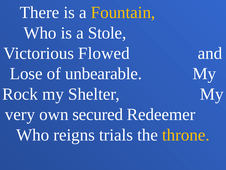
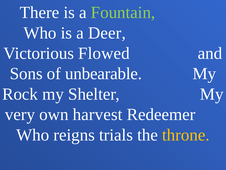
Fountain colour: yellow -> light green (123, 12)
Stole: Stole -> Deer (107, 33)
Lose: Lose -> Sons (26, 73)
secured: secured -> harvest (98, 114)
